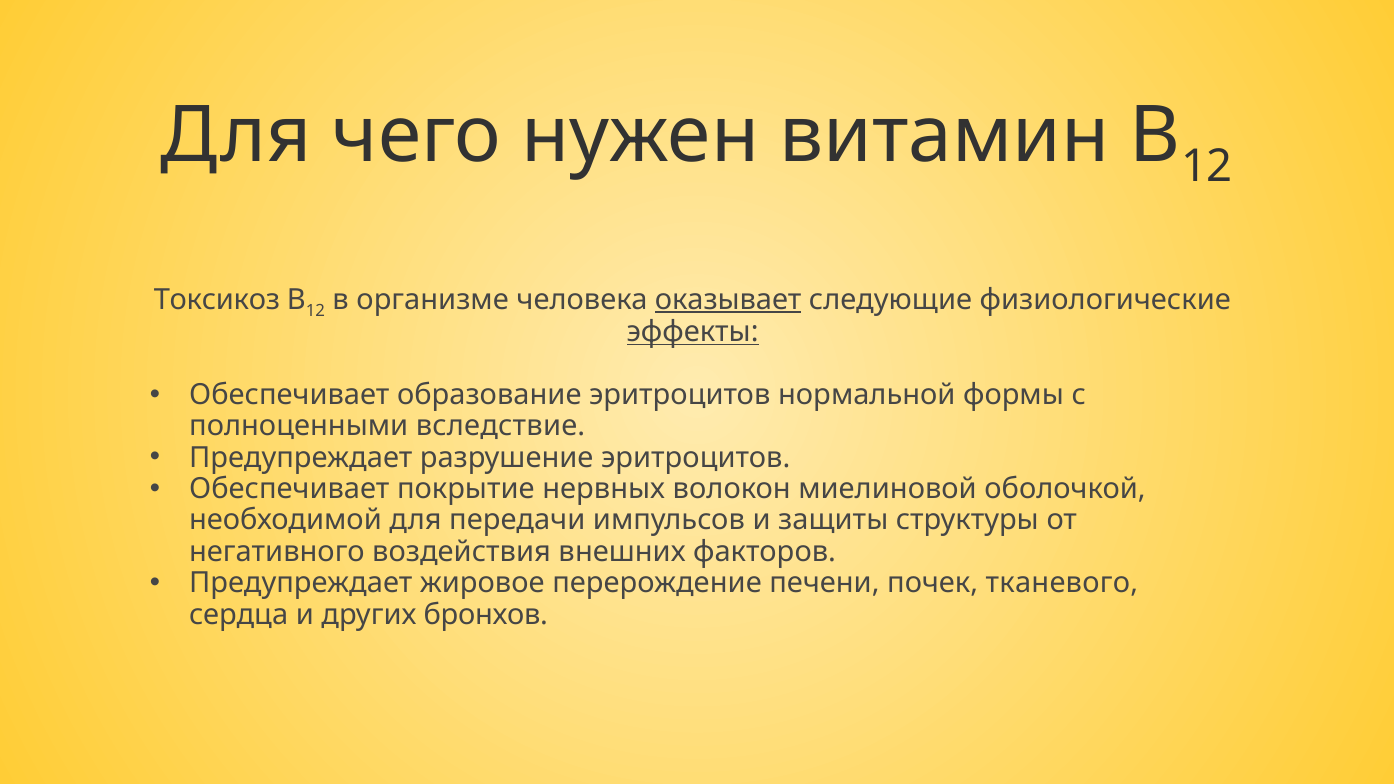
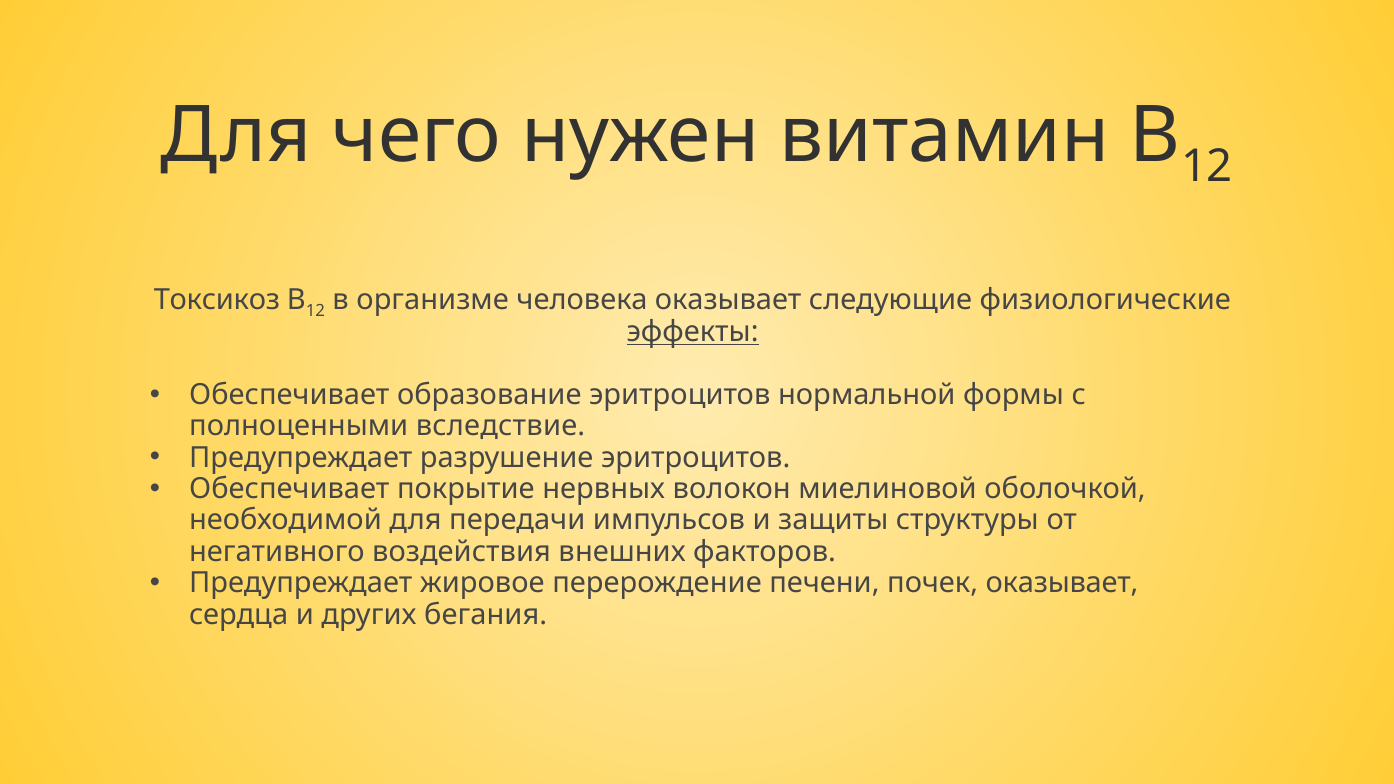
оказывает underline: present -> none (728, 300)
почек тканевого: тканевого -> оказывает (1062, 583)
бронхов: бронхов -> бегания (486, 615)
